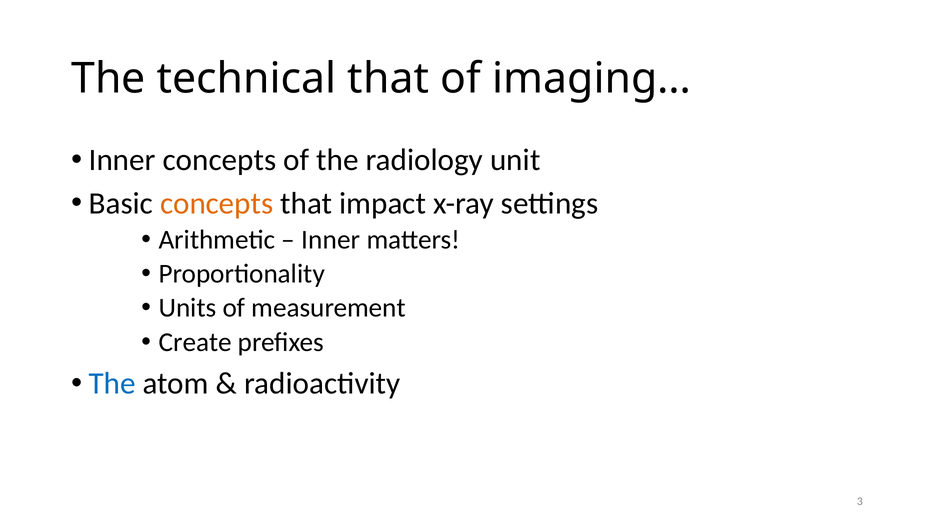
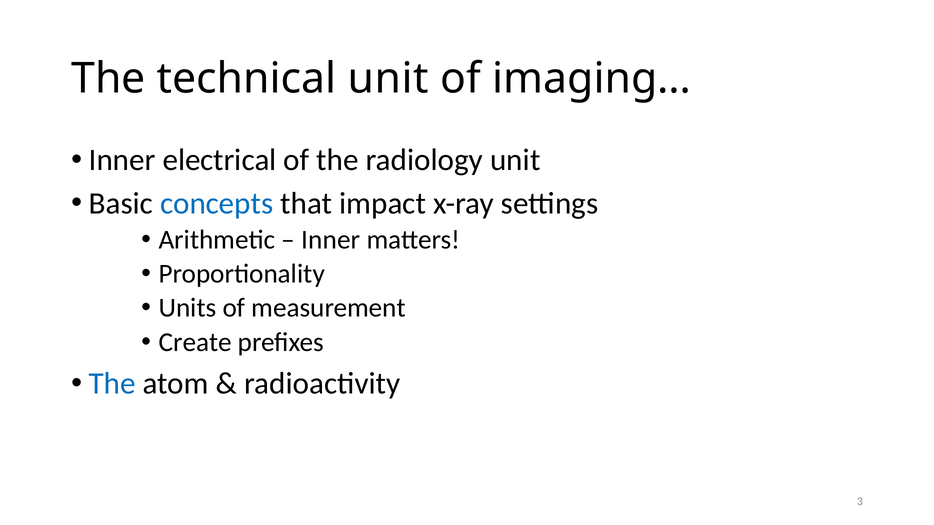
technical that: that -> unit (388, 78)
Inner concepts: concepts -> electrical (220, 160)
concepts colour: orange -> blue (217, 203)
